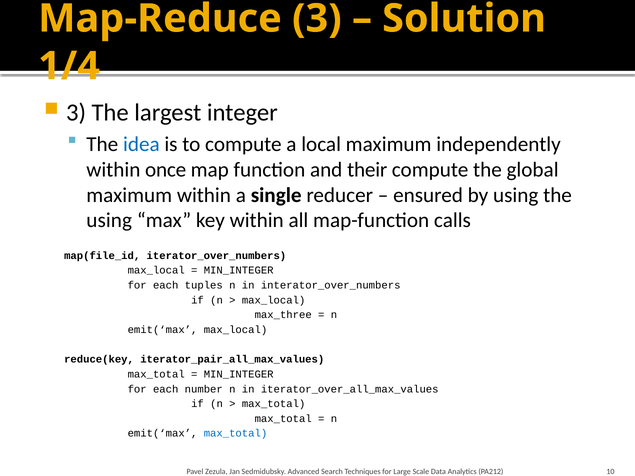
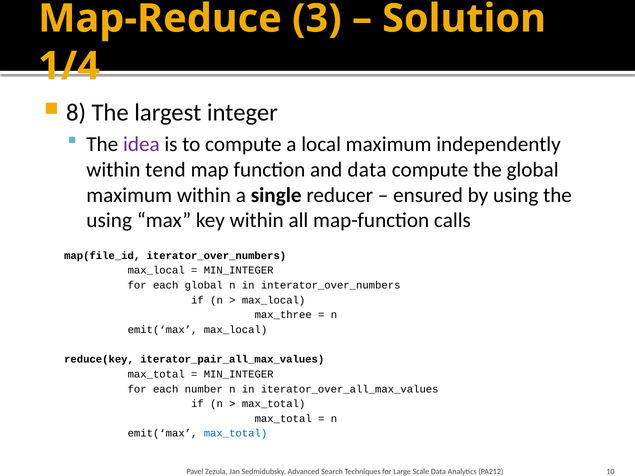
3: 3 -> 8 (76, 113)
idea colour: blue -> purple (141, 144)
once: once -> tend (165, 170)
and their: their -> data (367, 170)
each tuples: tuples -> global (204, 285)
